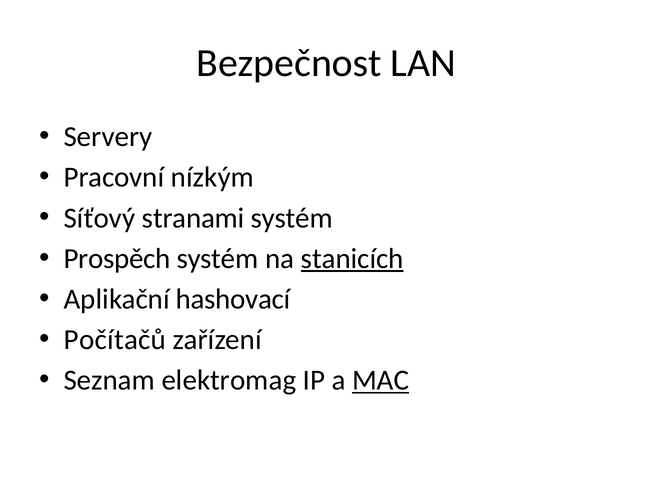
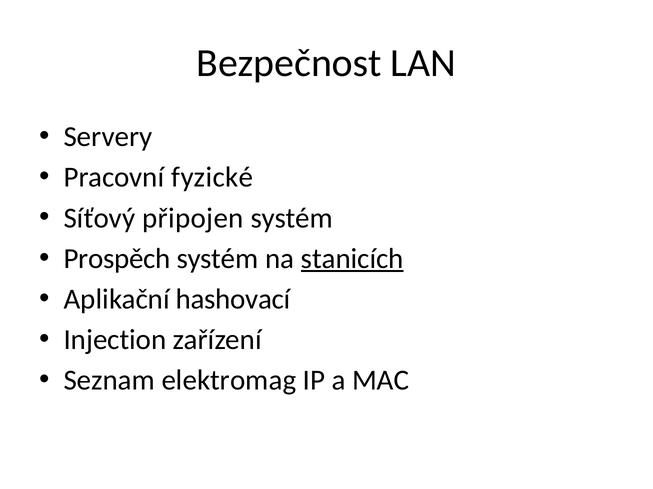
nízkým: nízkým -> fyzické (212, 178)
stranami: stranami -> připojen (193, 218)
Počítačů: Počítačů -> Injection (115, 340)
MAC underline: present -> none (381, 381)
